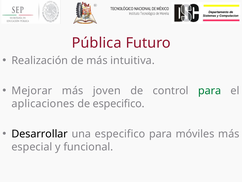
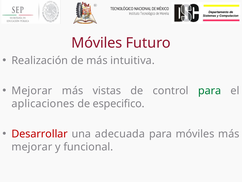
Pública: Pública -> Móviles (97, 43)
joven: joven -> vistas (107, 90)
Desarrollar colour: black -> red (40, 134)
una especifico: especifico -> adecuada (120, 134)
especial: especial -> mejorar (32, 146)
